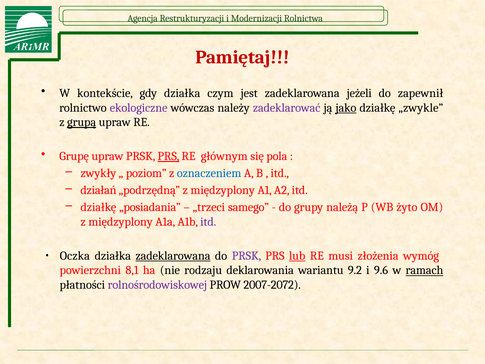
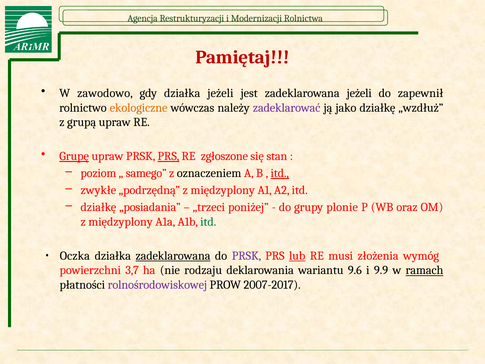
kontekście: kontekście -> zawodowo (105, 93)
działka czym: czym -> jeżeli (220, 93)
ekologiczne colour: purple -> orange (139, 108)
jako underline: present -> none (346, 108)
„zwykle: „zwykle -> „wzdłuż (421, 108)
grupą underline: present -> none (82, 122)
Grupę underline: none -> present (74, 156)
głównym: głównym -> zgłoszone (224, 156)
pola: pola -> stan (277, 156)
zwykły: zwykły -> poziom (98, 173)
poziom: poziom -> samego (146, 173)
oznaczeniem colour: blue -> black (209, 173)
itd underline: none -> present (280, 173)
działań: działań -> zwykłe (98, 190)
samego: samego -> poniżej (248, 207)
należą: należą -> plonie (342, 207)
żyto: żyto -> oraz (407, 207)
itd colour: purple -> green (208, 222)
8,1: 8,1 -> 3,7 (132, 270)
9.2: 9.2 -> 9.6 (355, 270)
9.6: 9.6 -> 9.9 (381, 270)
2007-2072: 2007-2072 -> 2007-2017 (272, 285)
